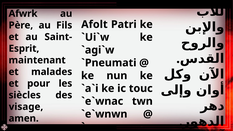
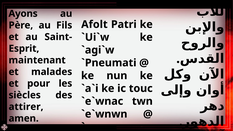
Afwrk: Afwrk -> Ayons (23, 14)
visage: visage -> attirer (26, 107)
